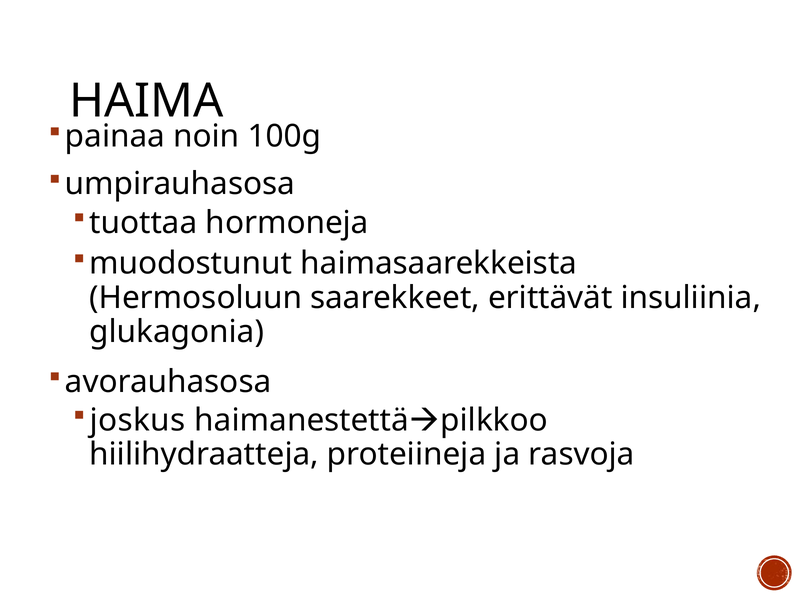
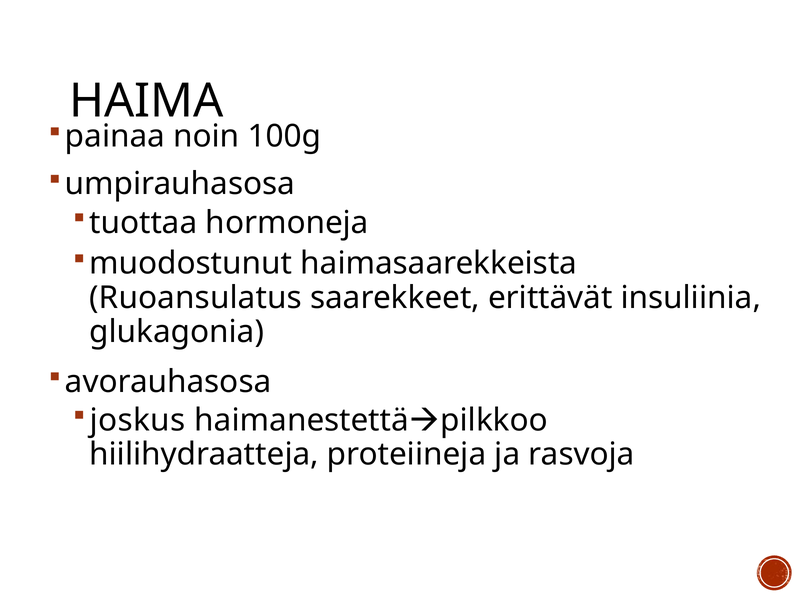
Hermosoluun: Hermosoluun -> Ruoansulatus (196, 298)
